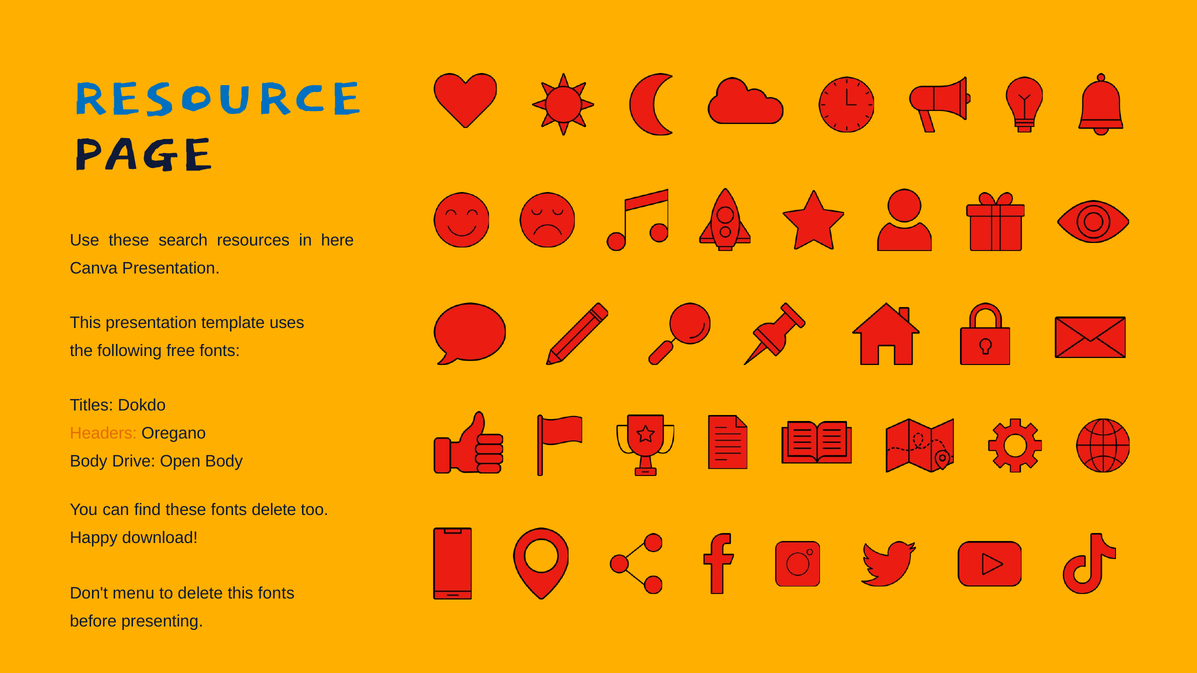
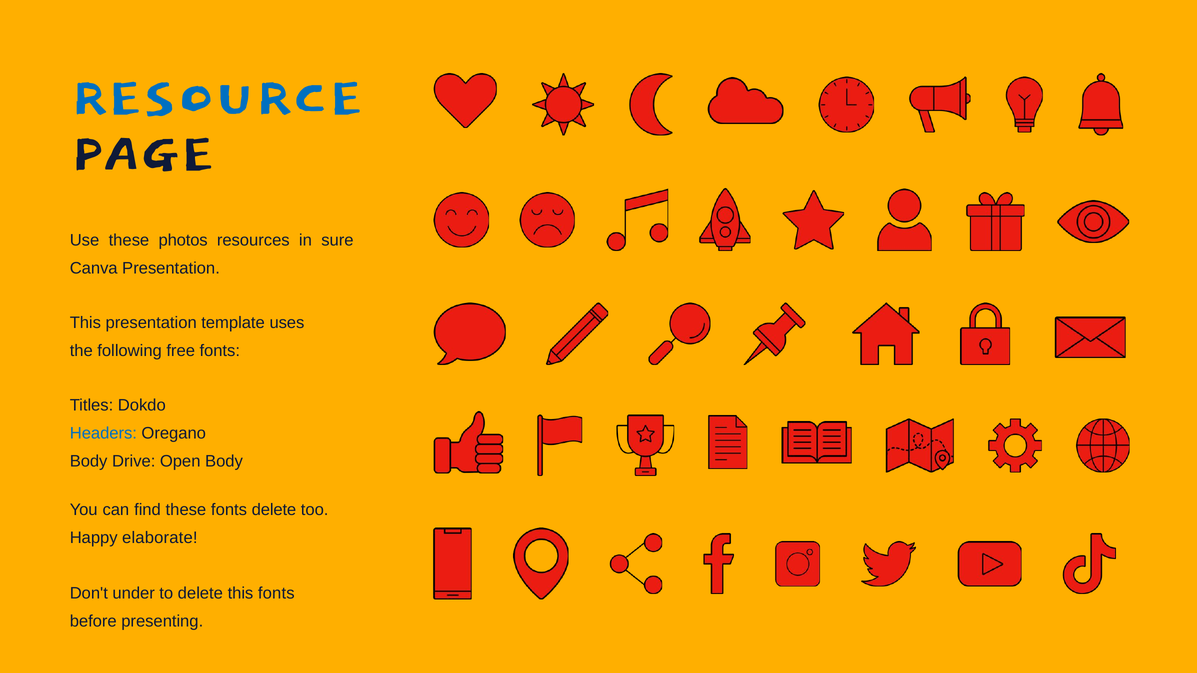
search: search -> photos (183, 240)
here: here -> sure (337, 240)
Headers colour: orange -> blue (103, 433)
download: download -> elaborate (160, 538)
menu: menu -> under (134, 594)
